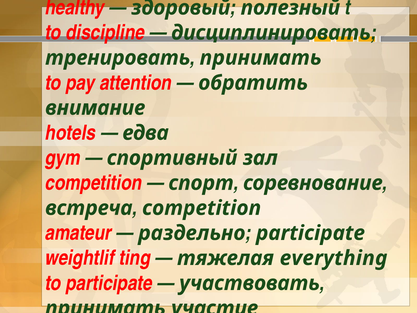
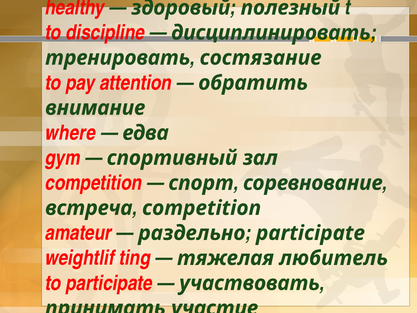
принимать: принимать -> состязание (261, 58)
hotels: hotels -> where (70, 133)
everything: everything -> любитель (334, 258)
